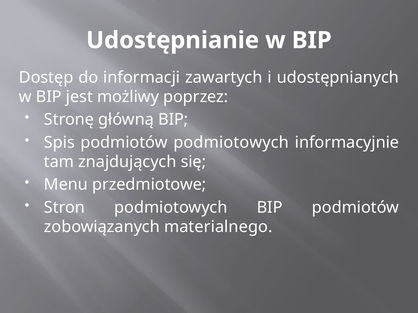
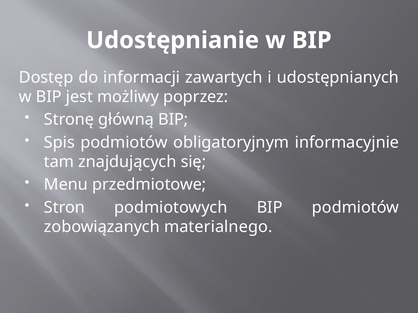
podmiotów podmiotowych: podmiotowych -> obligatoryjnym (231, 143)
